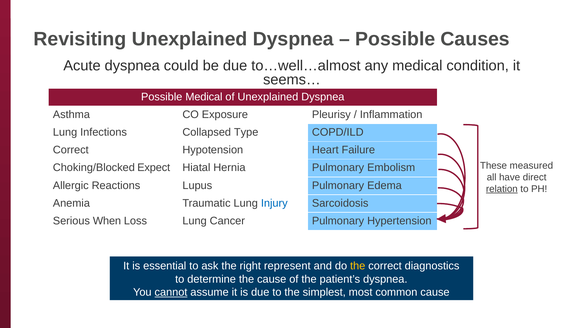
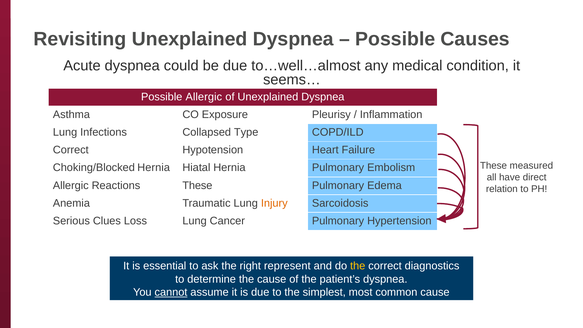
Possible Medical: Medical -> Allergic (204, 97)
Choking/Blocked Expect: Expect -> Hernia (154, 168)
Reactions Lupus: Lupus -> These (197, 185)
relation underline: present -> none (502, 189)
Injury colour: blue -> orange (274, 203)
When: When -> Clues (107, 221)
